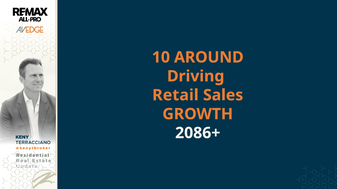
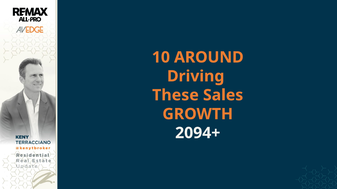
Retail: Retail -> These (175, 95)
2086+: 2086+ -> 2094+ (198, 133)
